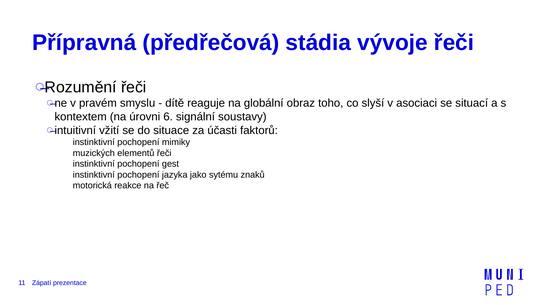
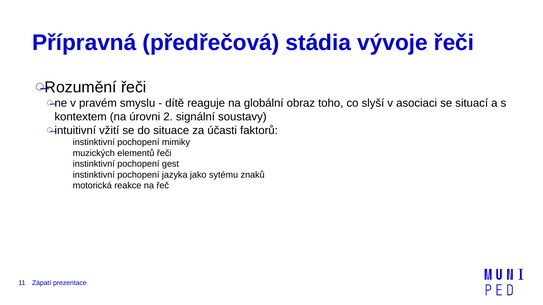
6: 6 -> 2 (168, 117)
